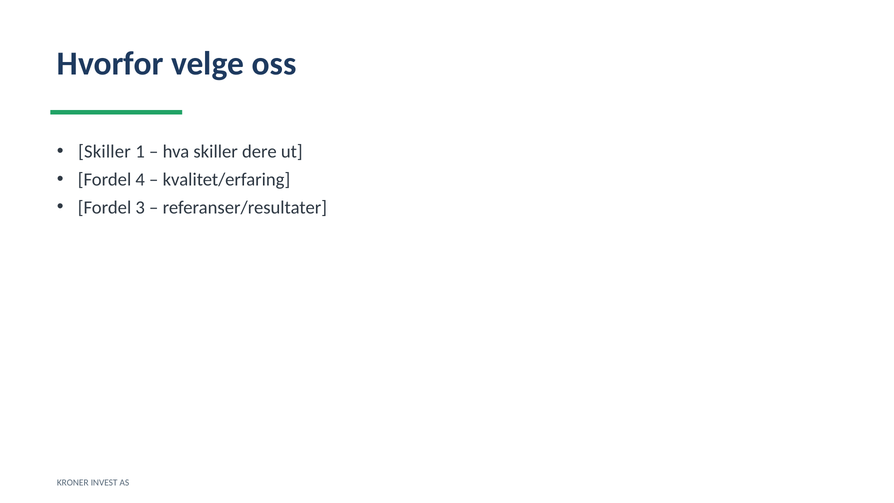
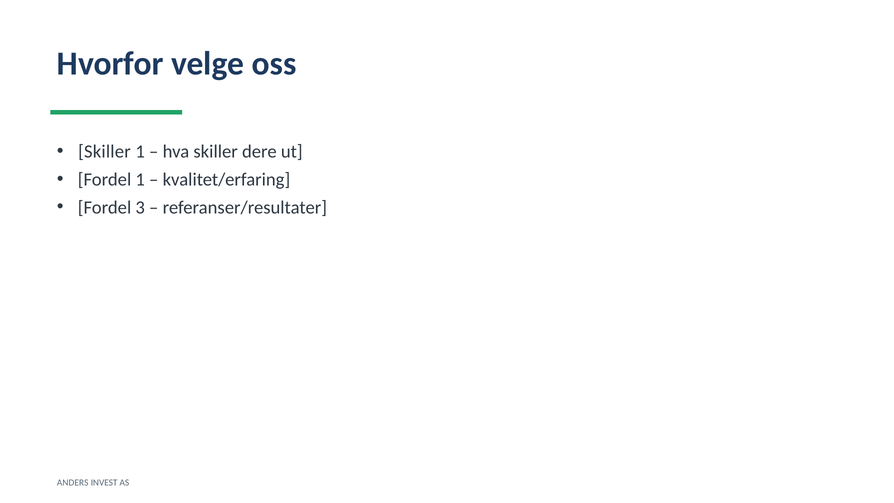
Fordel 4: 4 -> 1 (140, 179)
KRONER: KRONER -> ANDERS (73, 483)
